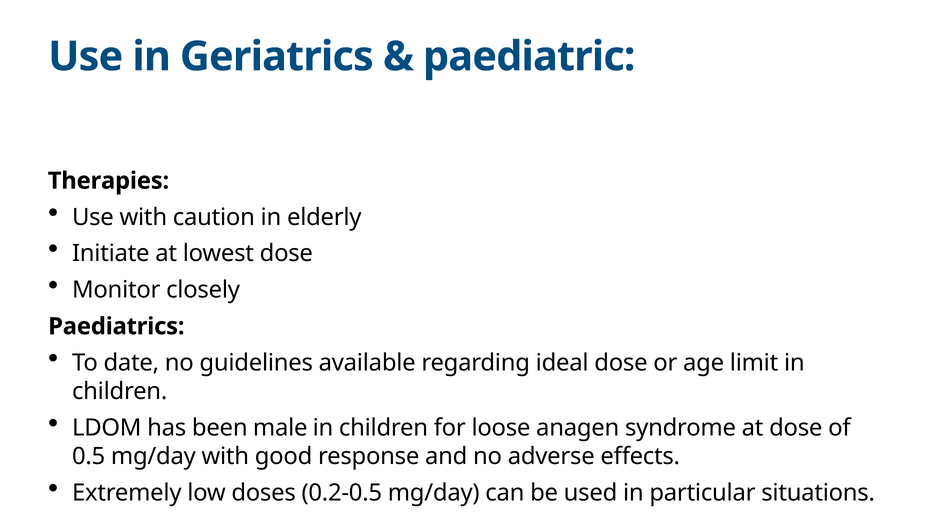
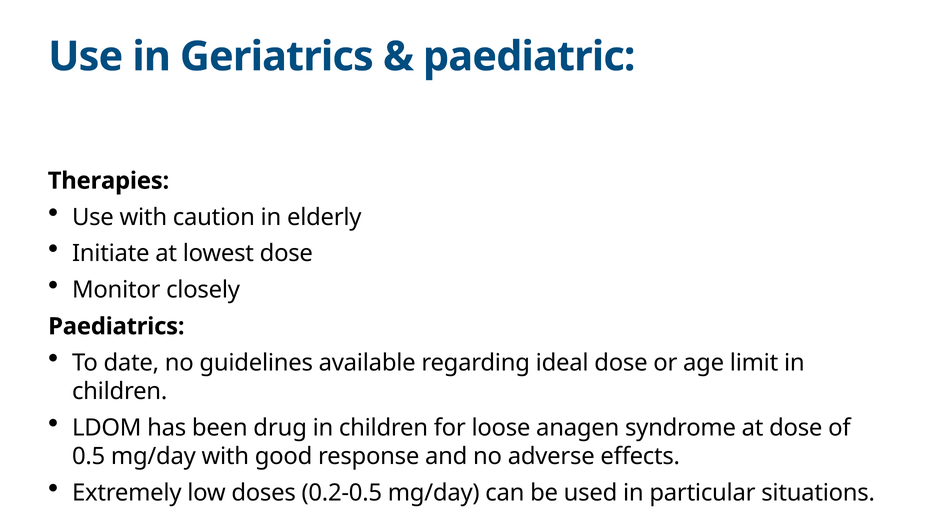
male: male -> drug (280, 428)
